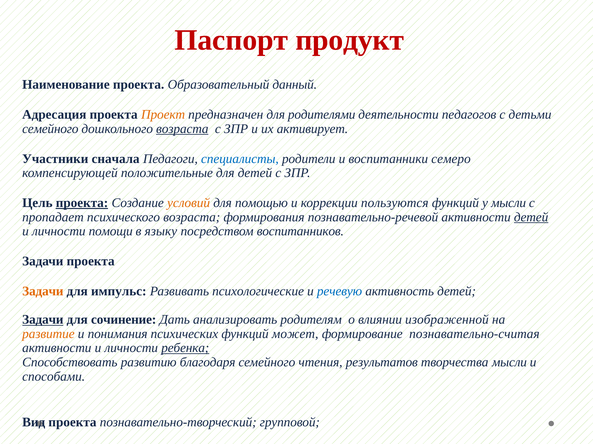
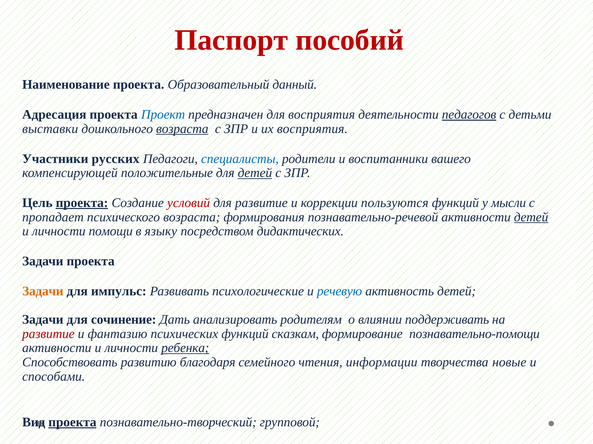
продукт: продукт -> пособий (350, 40)
Проект colour: orange -> blue (163, 115)
для родителями: родителями -> восприятия (322, 115)
педагогов underline: none -> present (469, 115)
семейного: семейного -> выставки (50, 129)
их активирует: активирует -> восприятия (312, 129)
сначала: сначала -> русских (116, 159)
семеро: семеро -> вашего (451, 159)
детей underline: none -> present (255, 173)
условий colour: orange -> red (189, 203)
для помощью: помощью -> развитие (261, 203)
воспитанников: воспитанников -> дидактических (300, 232)
Задачи underline: present -> none (43, 320)
изображенной: изображенной -> поддерживать (447, 320)
развитие colour: orange -> red (48, 334)
понимания: понимания -> фантазию (118, 334)
может: может -> сказкам (295, 334)
познавательно-считая: познавательно-считая -> познавательно-помощи (474, 334)
результатов: результатов -> информации (382, 363)
творчества мысли: мысли -> новые (509, 363)
проекта underline: none -> present (72, 423)
